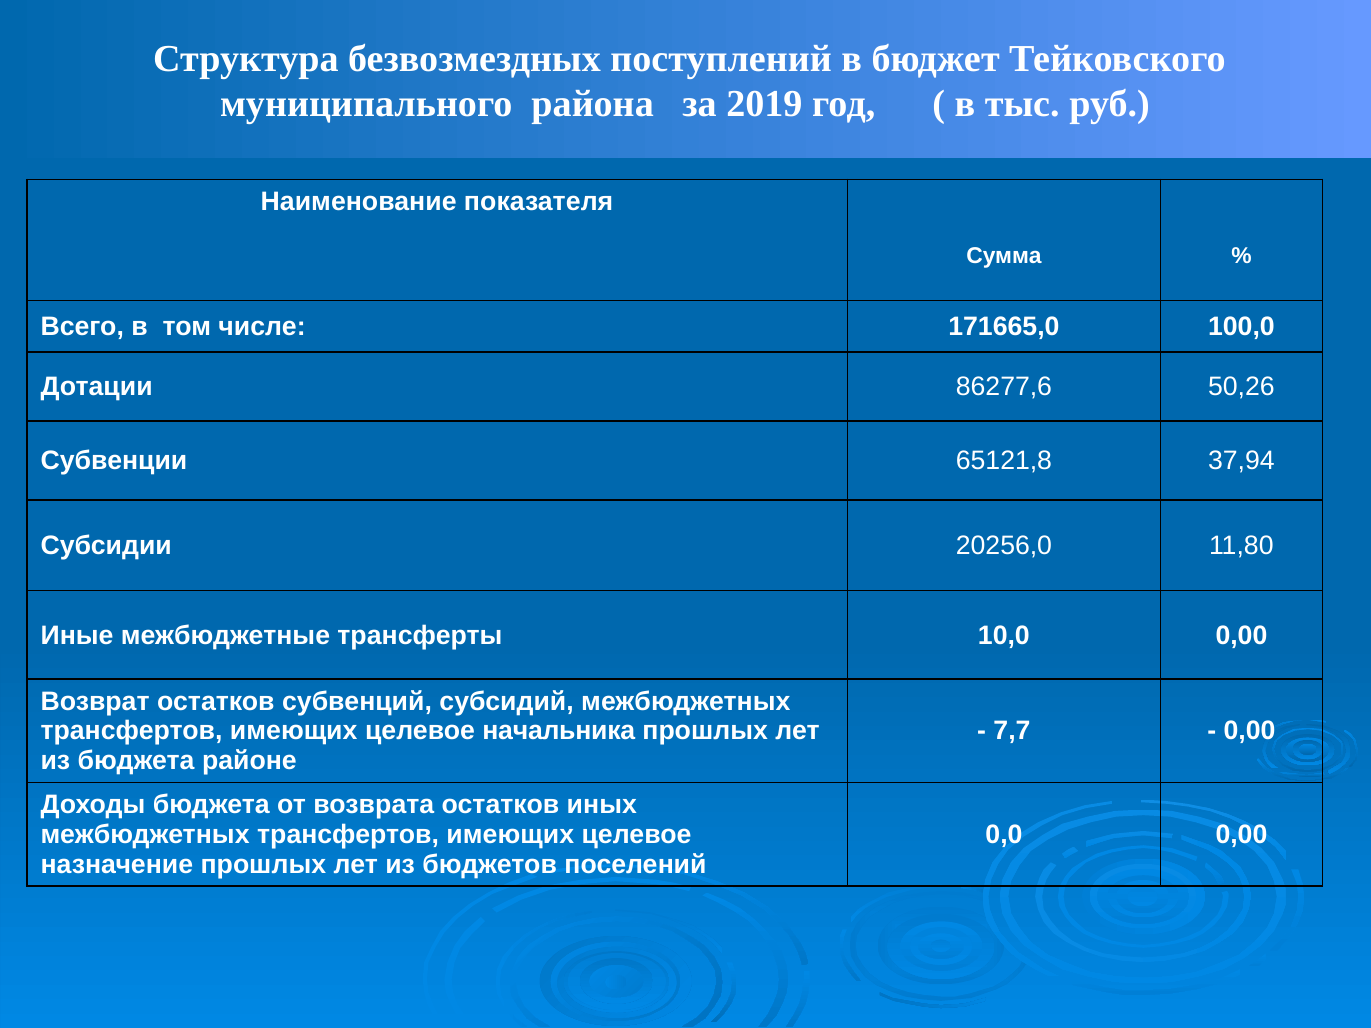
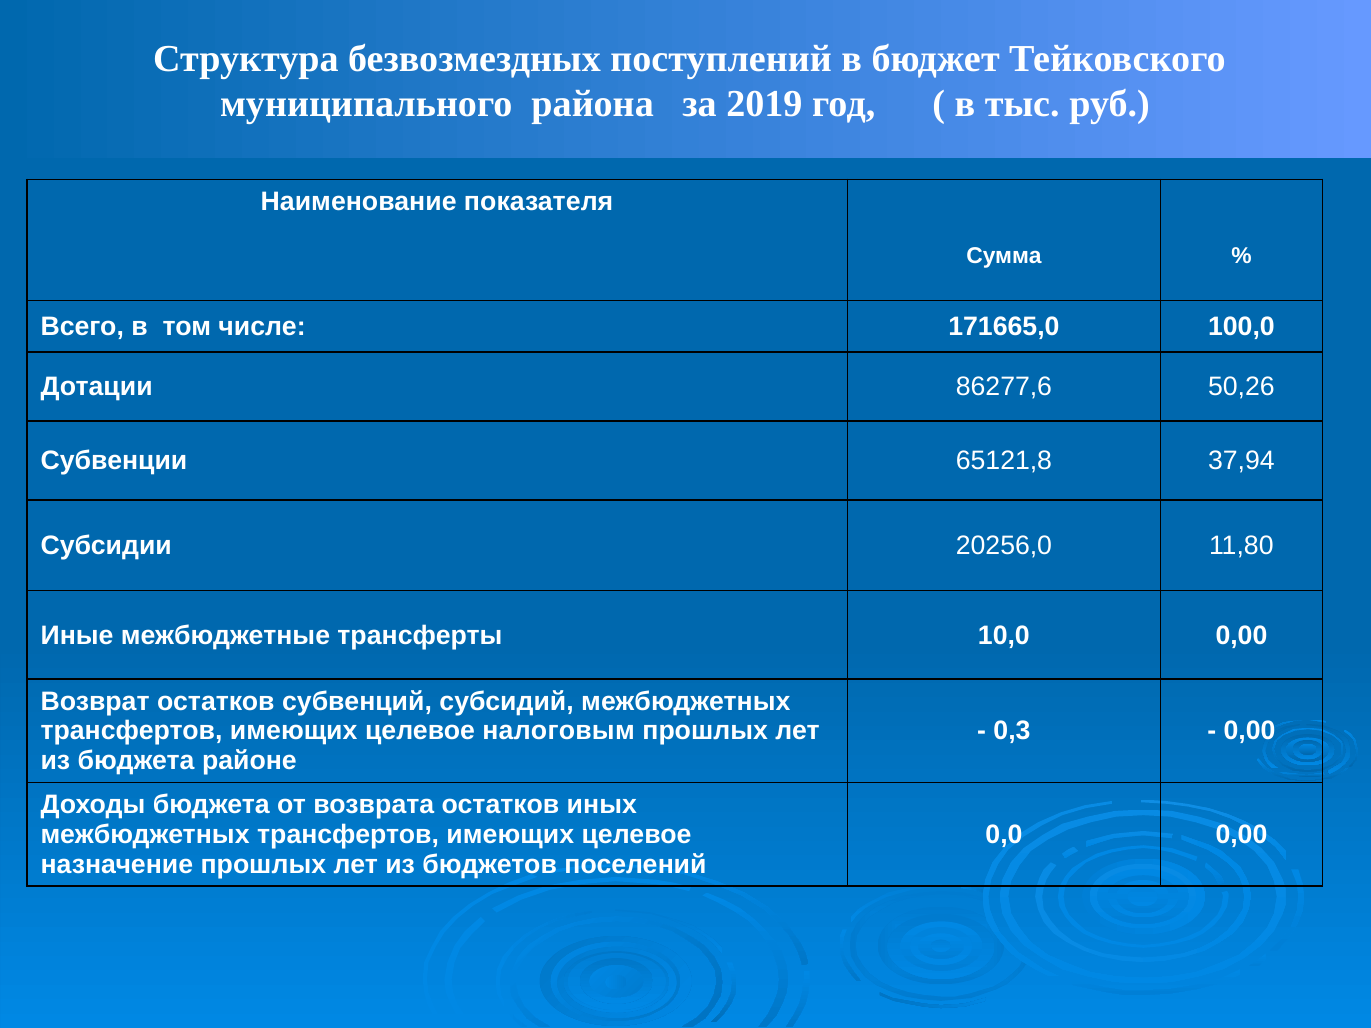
начальника: начальника -> налоговым (559, 731)
7,7: 7,7 -> 0,3 (1012, 731)
